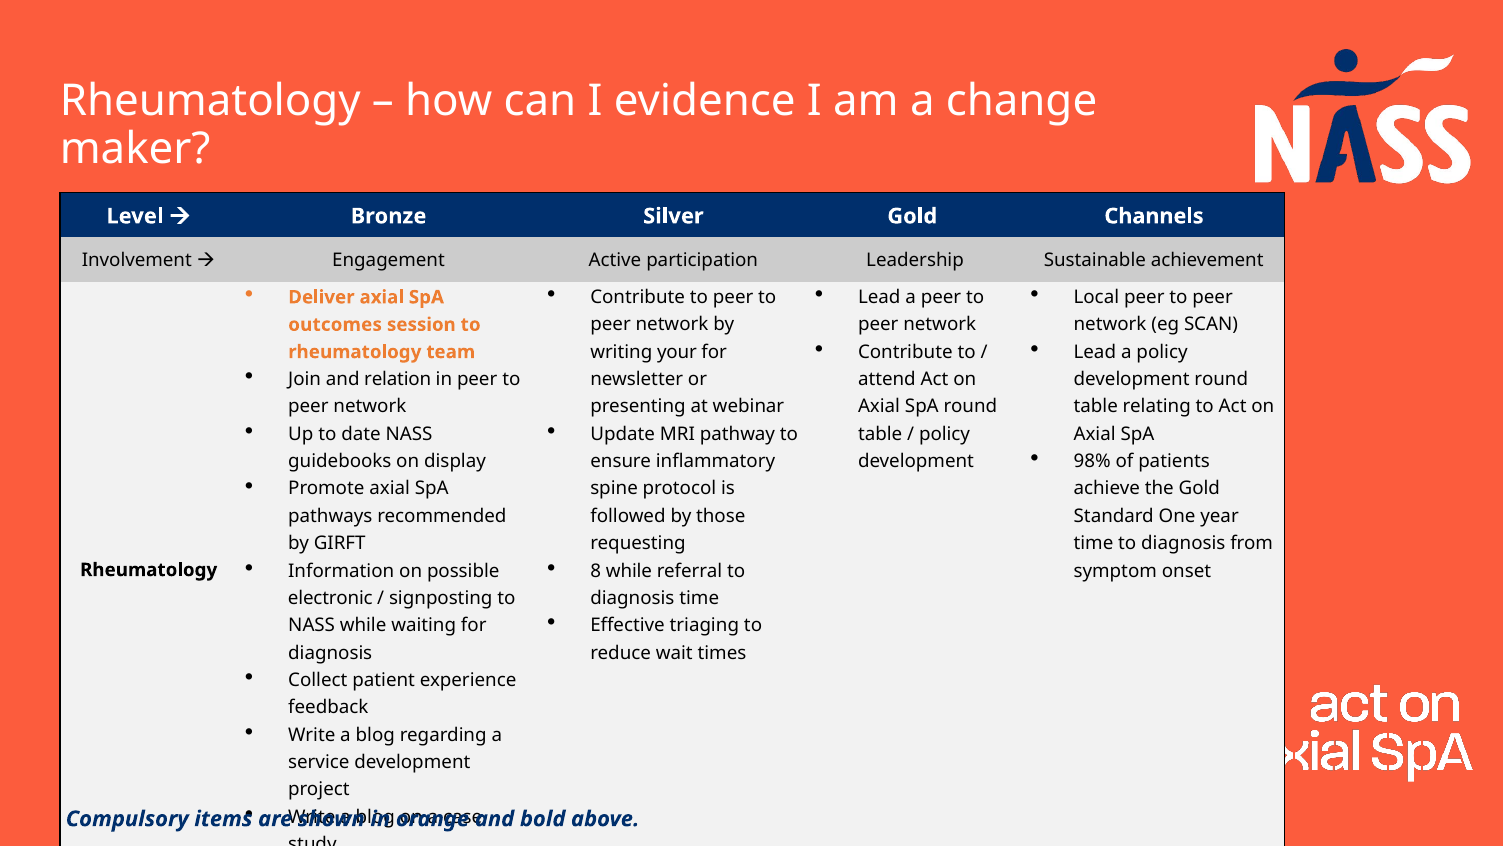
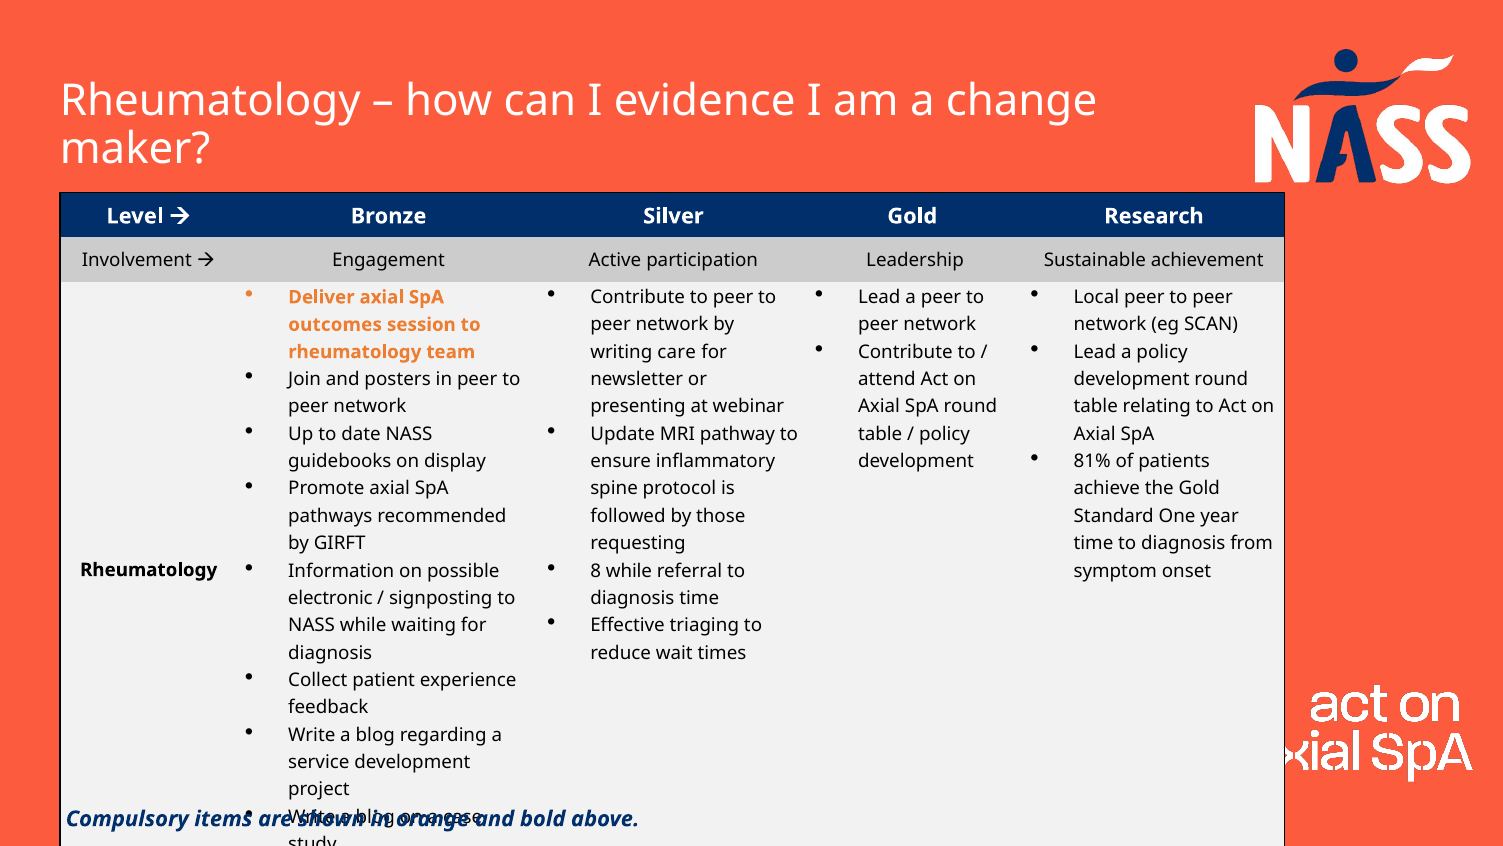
Channels: Channels -> Research (1154, 216)
your: your -> care (677, 352)
relation: relation -> posters (398, 379)
98%: 98% -> 81% (1092, 461)
